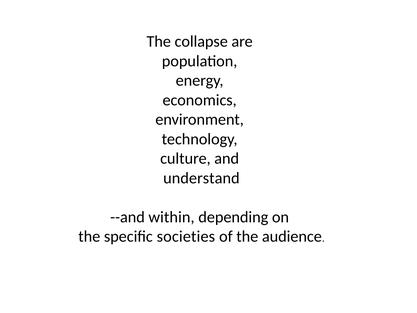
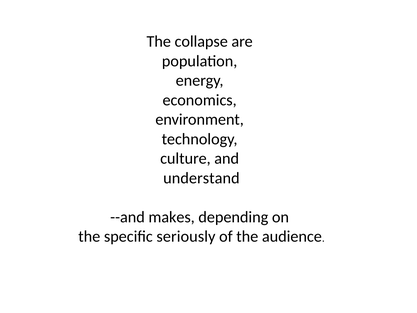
within: within -> makes (172, 217)
societies: societies -> seriously (186, 236)
